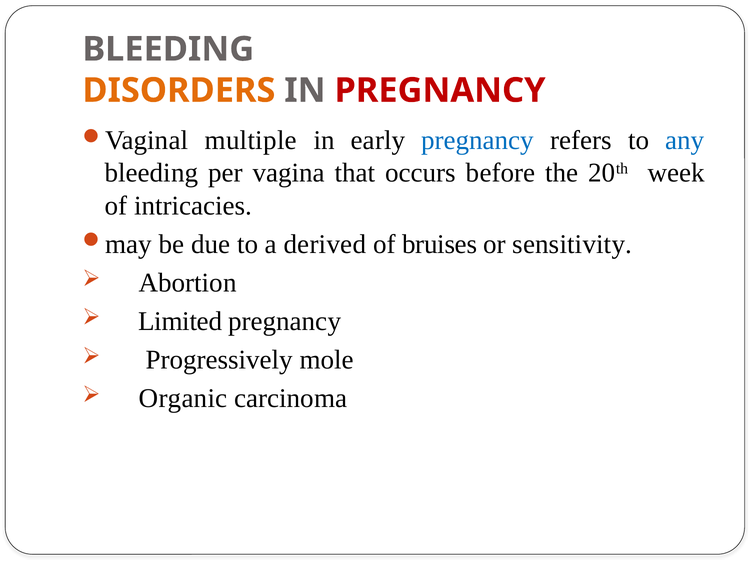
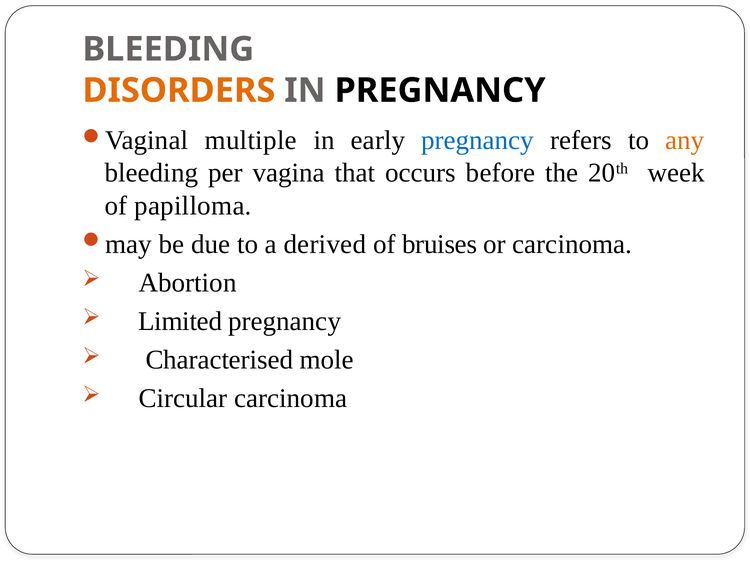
PREGNANCY colour: red -> black (440, 91)
any colour: blue -> orange (685, 141)
intricacies: intricacies -> papilloma (193, 206)
or sensitivity: sensitivity -> carcinoma (572, 244)
Progressively: Progressively -> Characterised (219, 360)
Organic: Organic -> Circular (183, 399)
